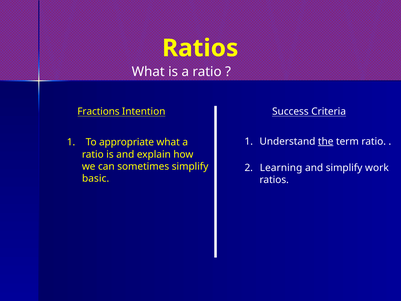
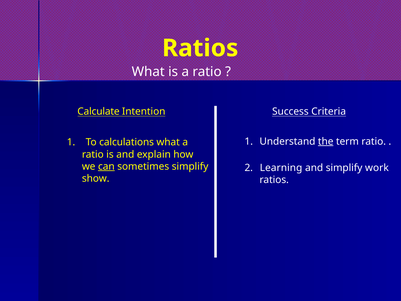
Fractions: Fractions -> Calculate (99, 111)
appropriate: appropriate -> calculations (127, 142)
can underline: none -> present (106, 166)
basic: basic -> show (96, 178)
